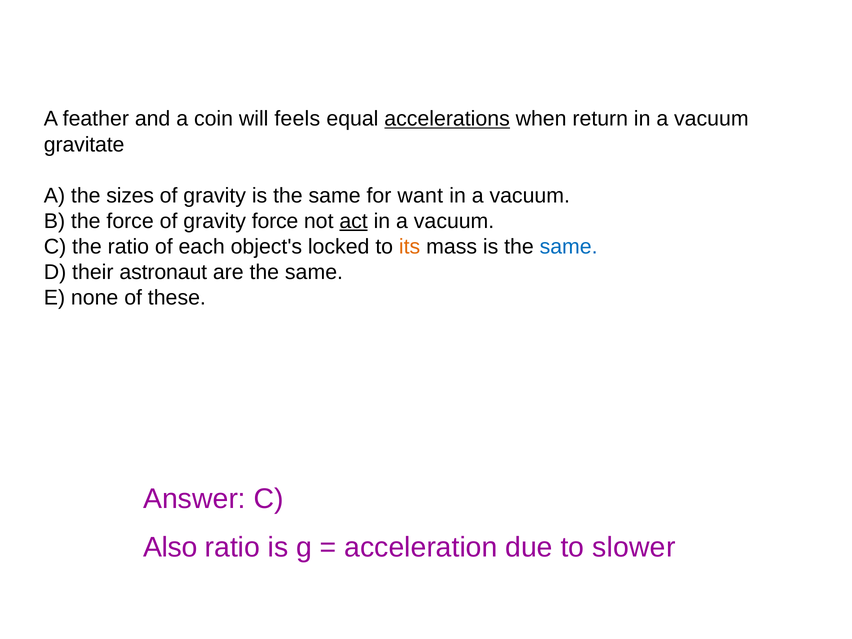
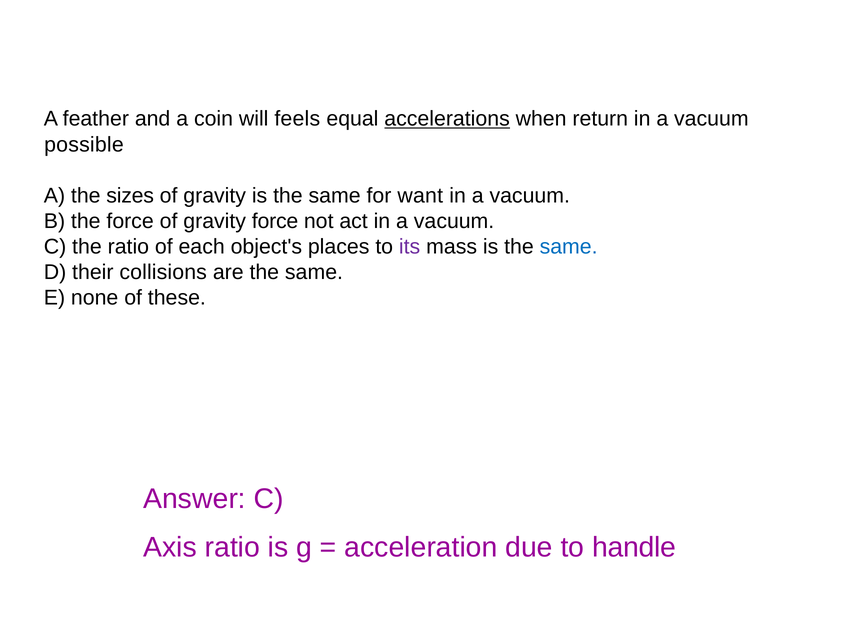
gravitate: gravitate -> possible (84, 144)
act underline: present -> none (354, 221)
locked: locked -> places (339, 247)
its colour: orange -> purple (410, 247)
astronaut: astronaut -> collisions (163, 272)
Also: Also -> Axis (170, 547)
slower: slower -> handle (634, 547)
